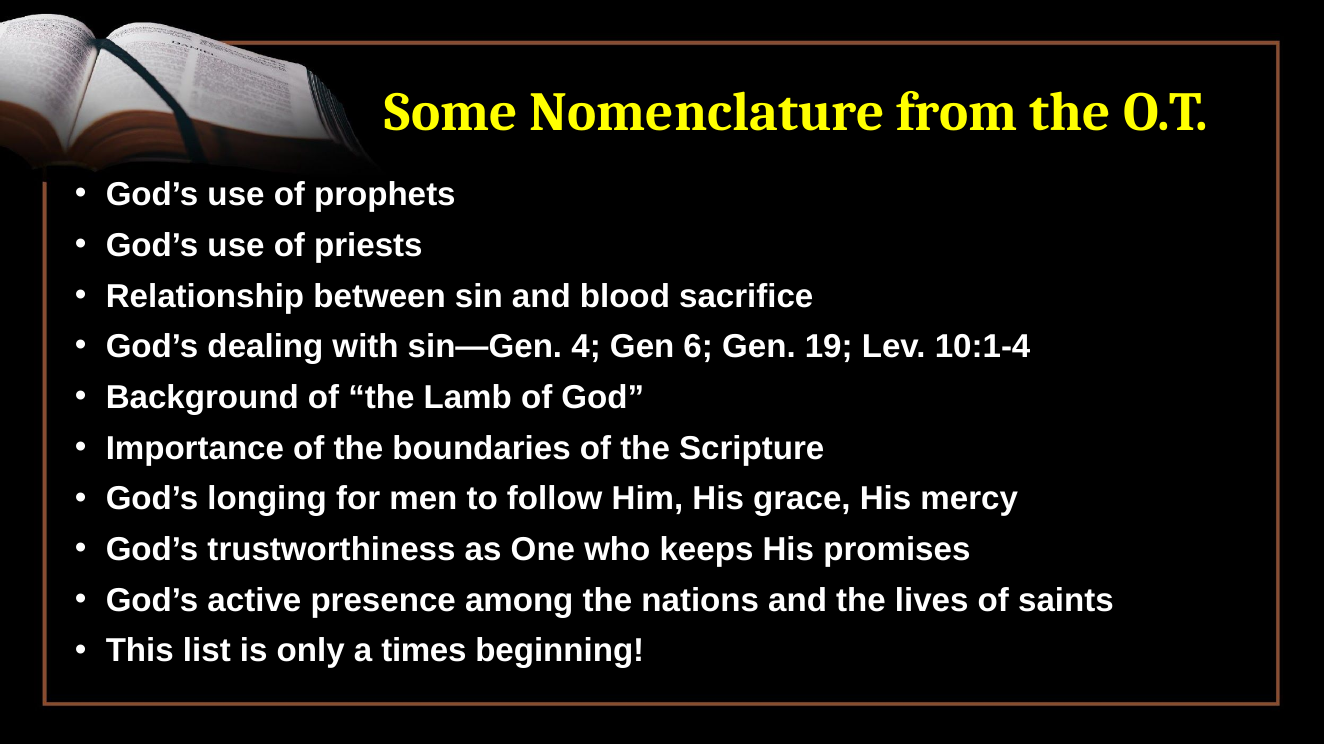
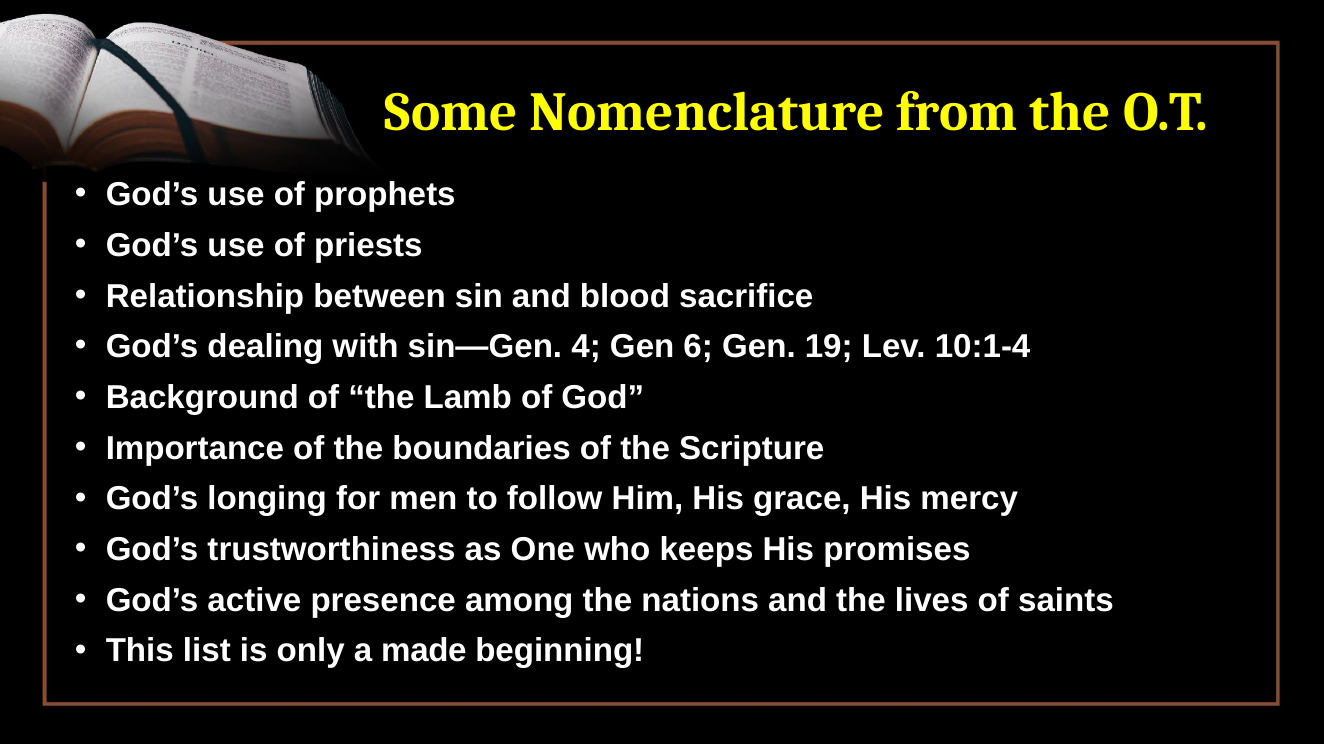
times: times -> made (424, 652)
